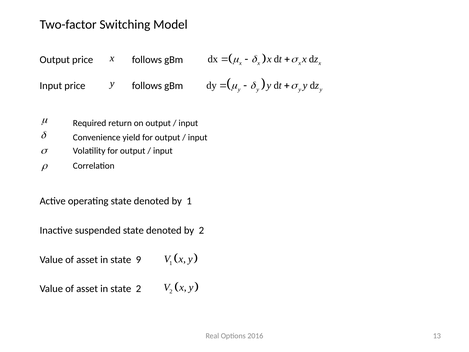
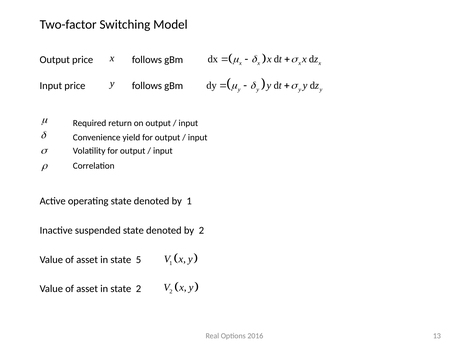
9: 9 -> 5 (138, 259)
